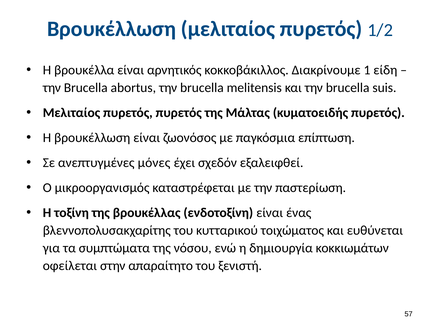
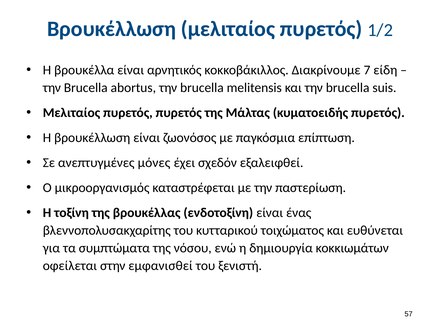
1: 1 -> 7 (367, 70)
απαραίτητο: απαραίτητο -> εμφανισθεί (161, 266)
